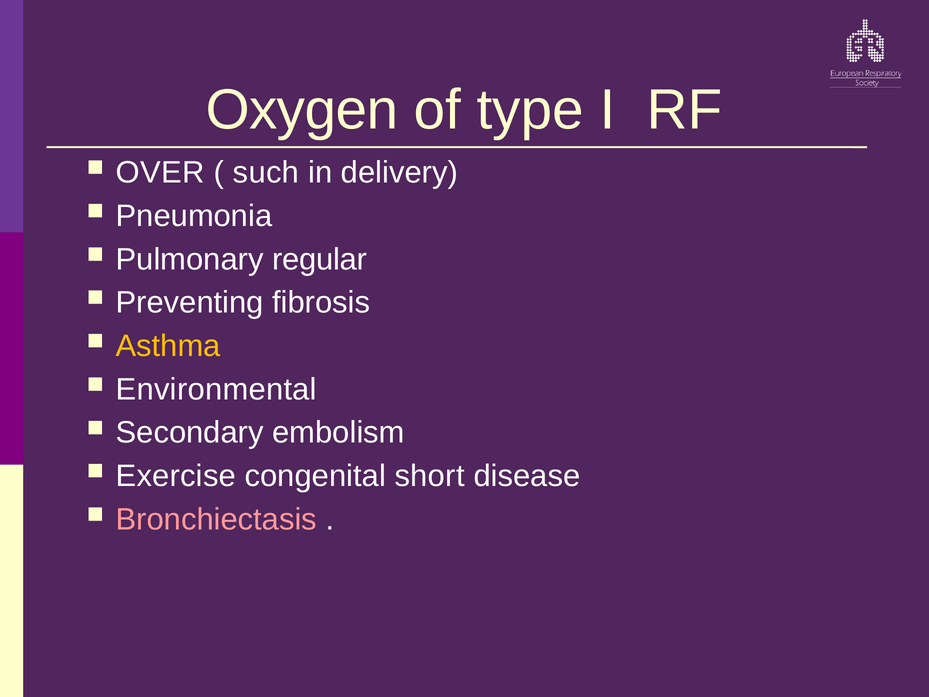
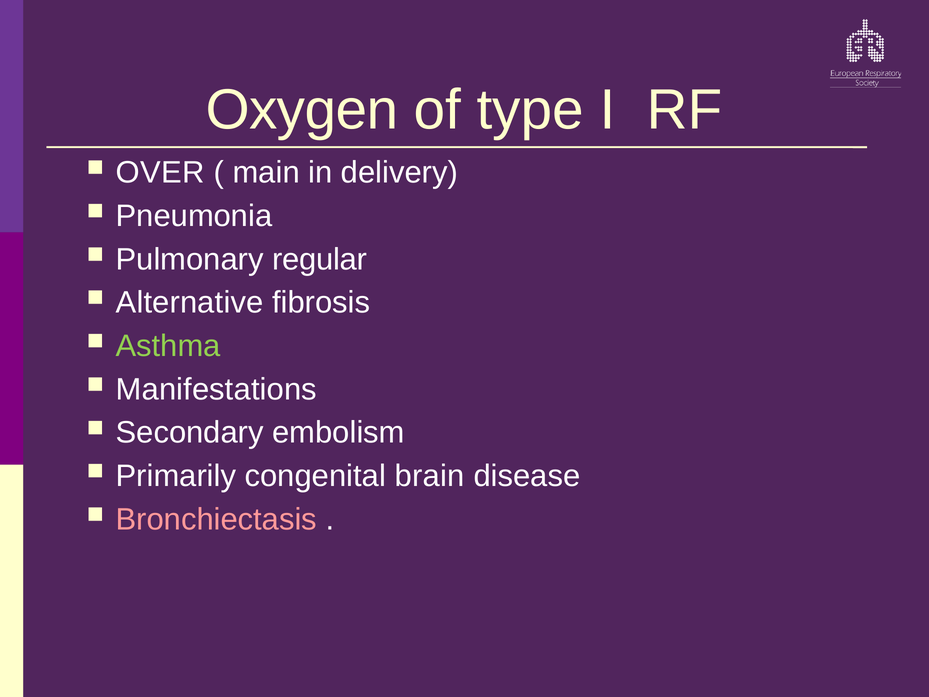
such: such -> main (266, 173)
Preventing: Preventing -> Alternative (190, 303)
Asthma colour: yellow -> light green (168, 346)
Environmental: Environmental -> Manifestations (216, 389)
Exercise: Exercise -> Primarily (176, 476)
short: short -> brain (430, 476)
